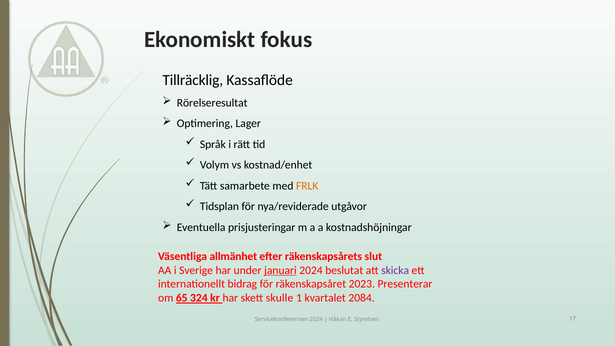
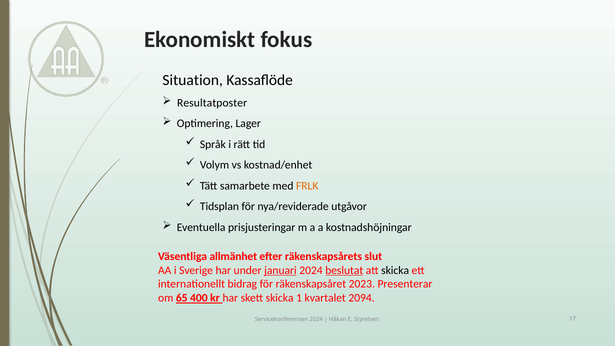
Tillräcklig: Tillräcklig -> Situation (193, 80)
Rörelseresultat: Rörelseresultat -> Resultatposter (212, 103)
beslutat underline: none -> present (344, 270)
skicka colour: purple -> black (395, 270)
324: 324 -> 400 (199, 298)
skett skulle: skulle -> skicka (280, 298)
2084: 2084 -> 2094 (362, 298)
